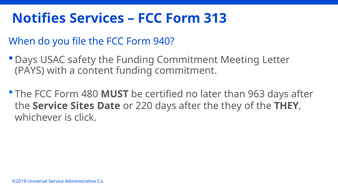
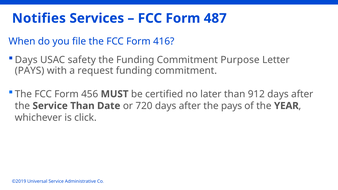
313: 313 -> 487 (215, 18)
940: 940 -> 416 (164, 41)
Meeting: Meeting -> Purpose (240, 60)
content: content -> request (95, 71)
480: 480 -> 456 (90, 94)
963: 963 -> 912 (256, 94)
Service Sites: Sites -> Than (82, 106)
220: 220 -> 720 (144, 106)
after the they: they -> pays (232, 106)
of the THEY: THEY -> YEAR (286, 106)
